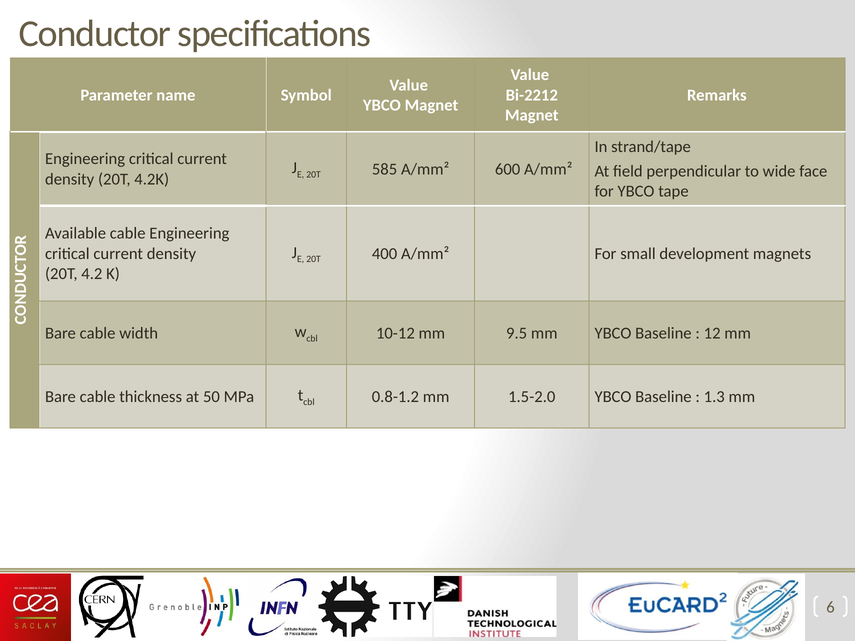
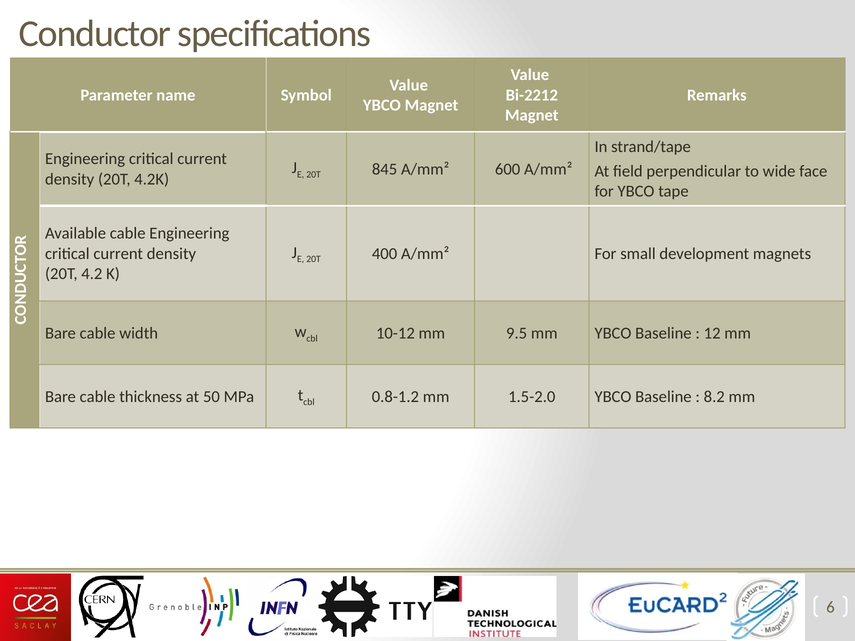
585: 585 -> 845 (385, 169)
1.3: 1.3 -> 8.2 (714, 397)
